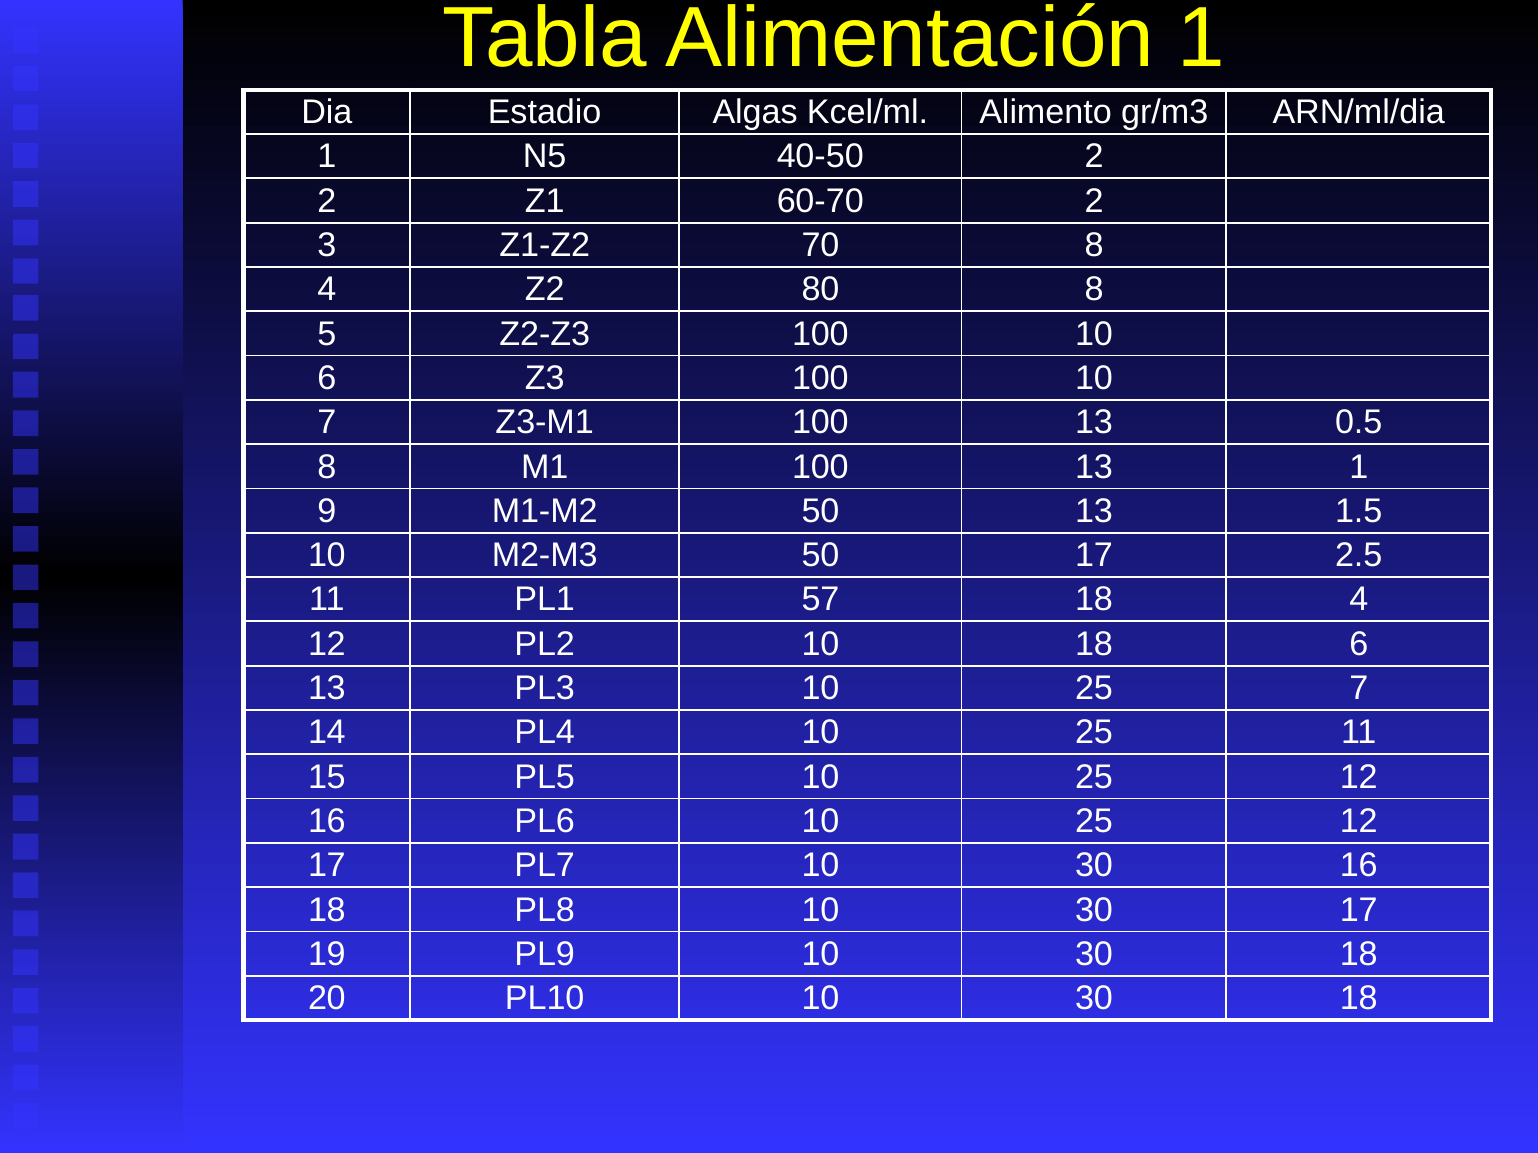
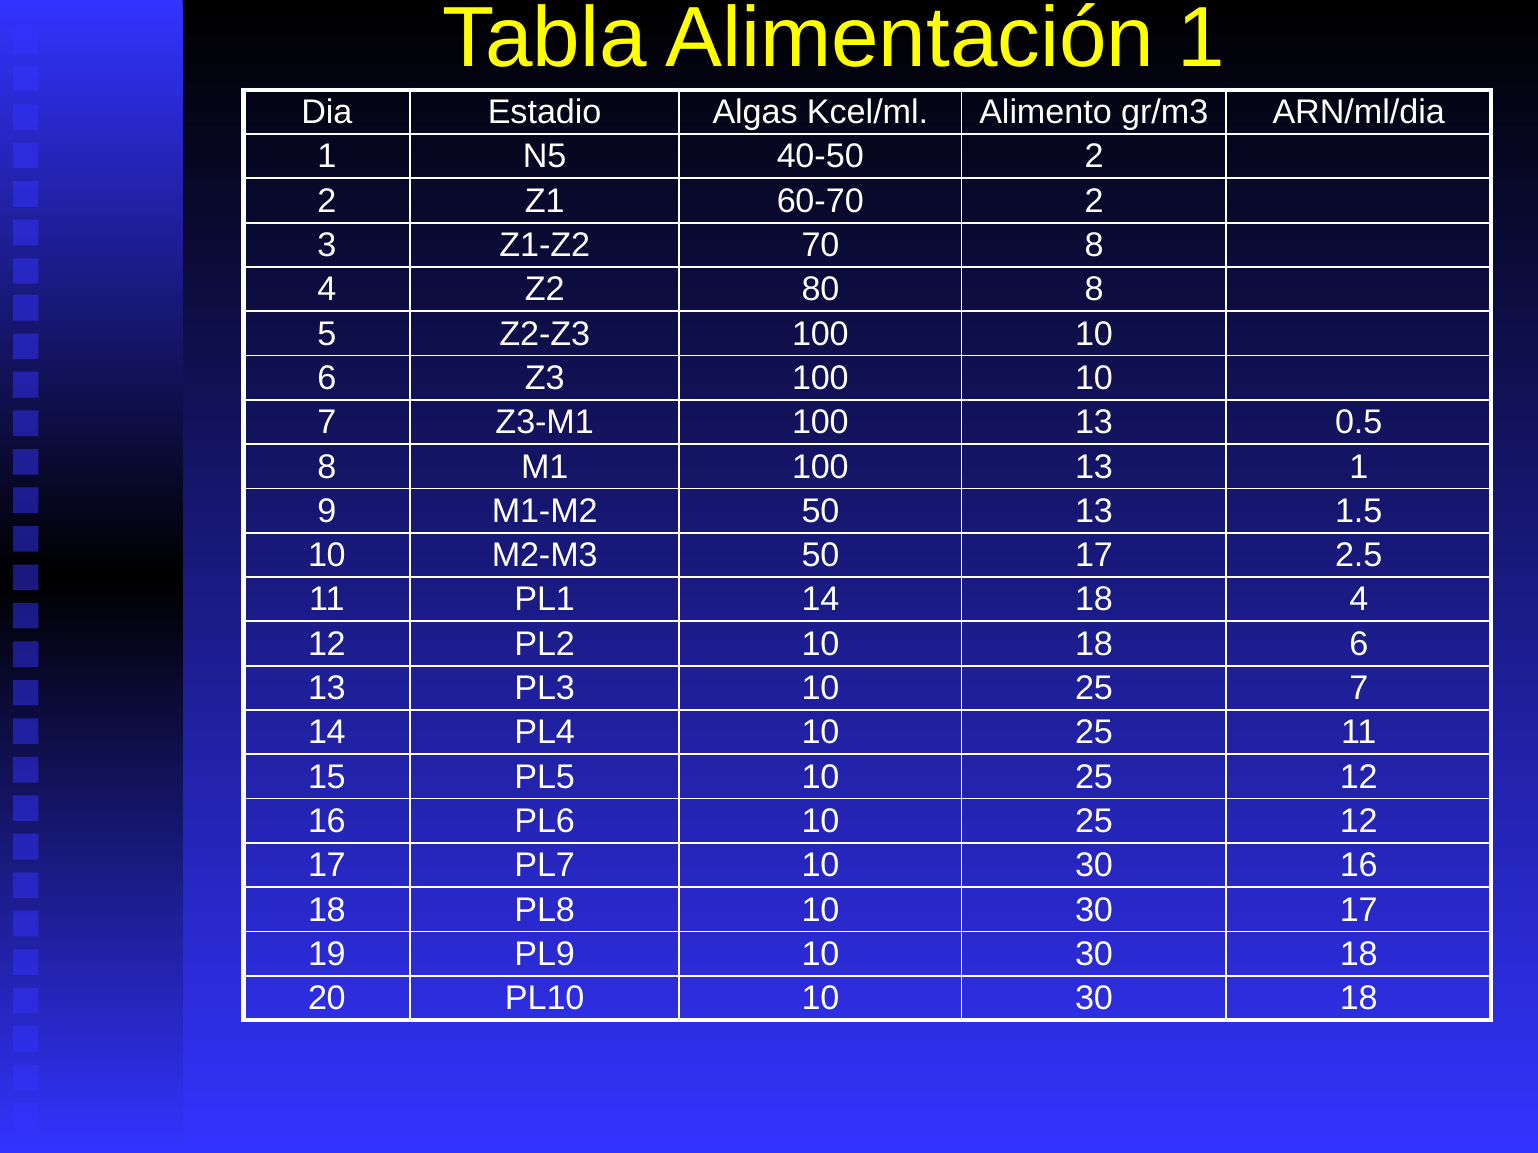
PL1 57: 57 -> 14 (820, 600)
